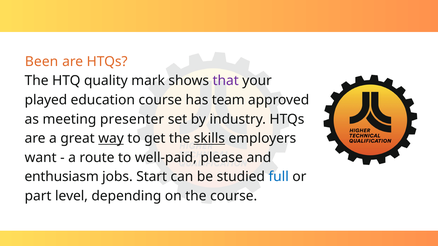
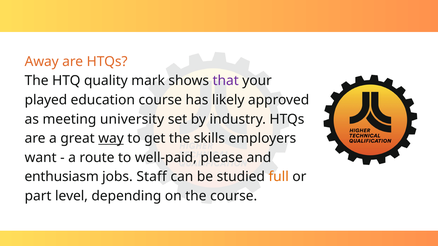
Been: Been -> Away (42, 62)
team: team -> likely (228, 100)
presenter: presenter -> university (132, 119)
skills underline: present -> none (209, 139)
Start: Start -> Staff (152, 177)
full colour: blue -> orange (279, 177)
